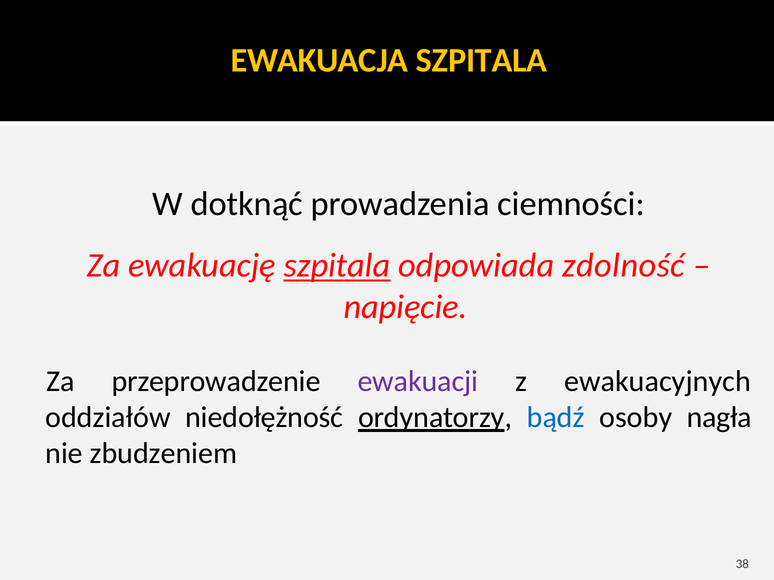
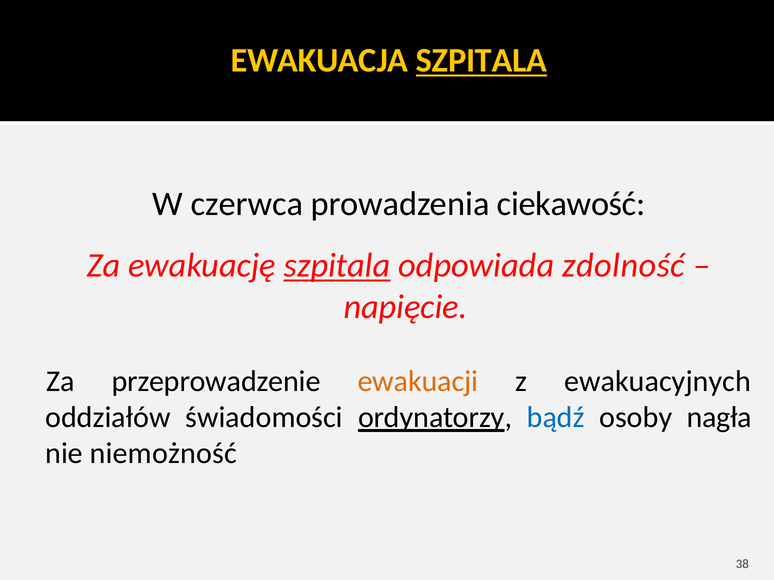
SZPITALA underline: none -> present (482, 61)
dotknąć: dotknąć -> czerwca (247, 204)
ciemności: ciemności -> ciekawość (571, 204)
ewakuacji colour: purple -> orange (418, 382)
niedołężność: niedołężność -> świadomości (264, 418)
zbudzeniem: zbudzeniem -> niemożność (163, 454)
